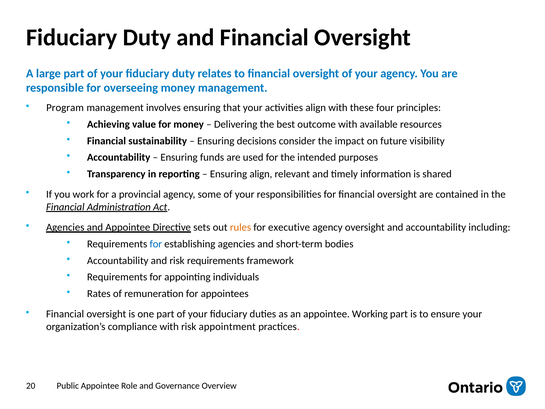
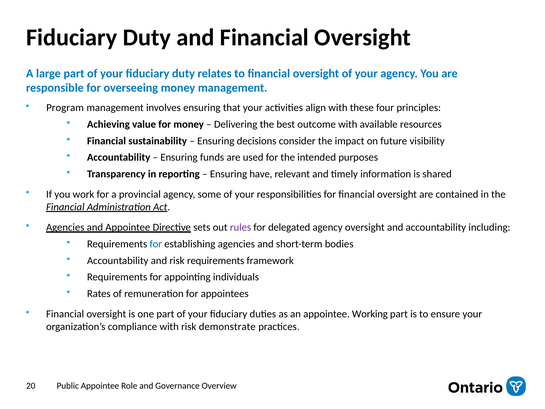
Ensuring align: align -> have (261, 174)
rules colour: orange -> purple (241, 227)
executive: executive -> delegated (289, 227)
appointment: appointment -> demonstrate (227, 326)
